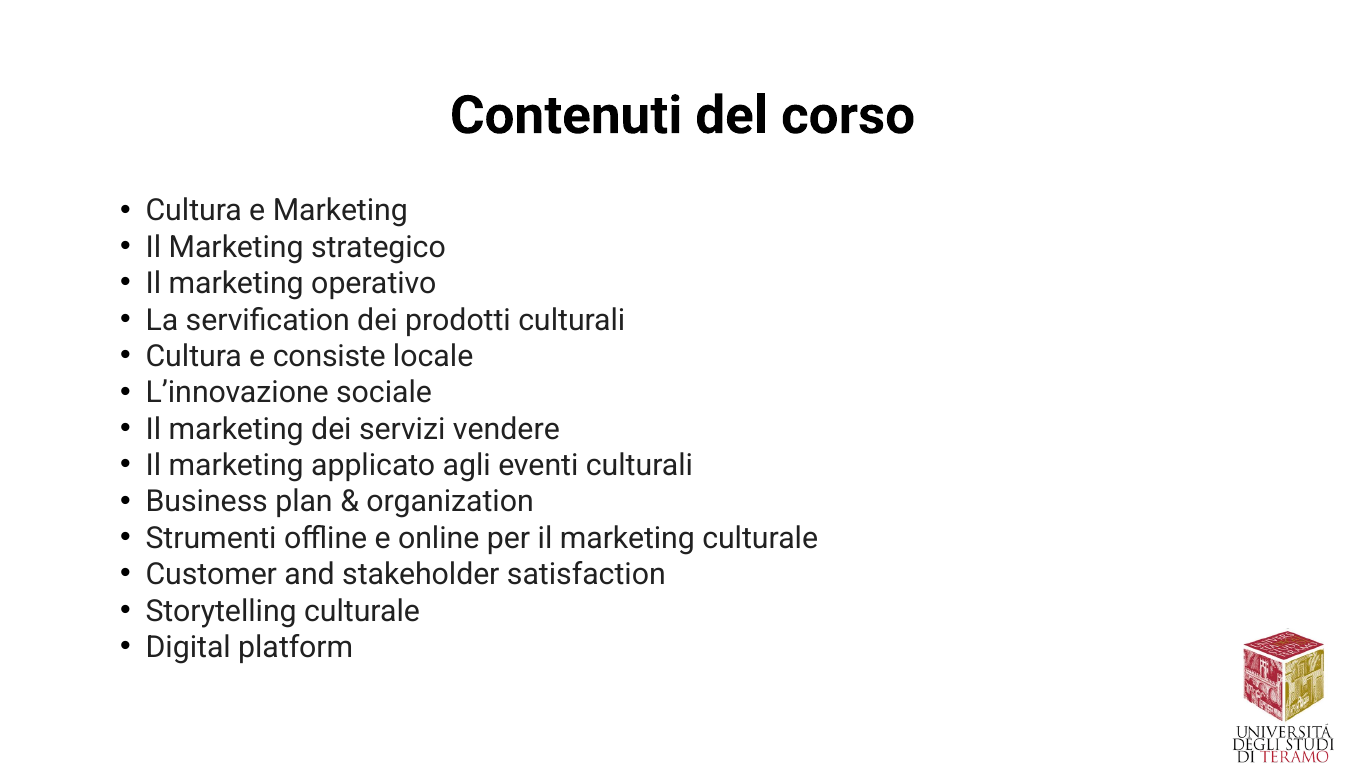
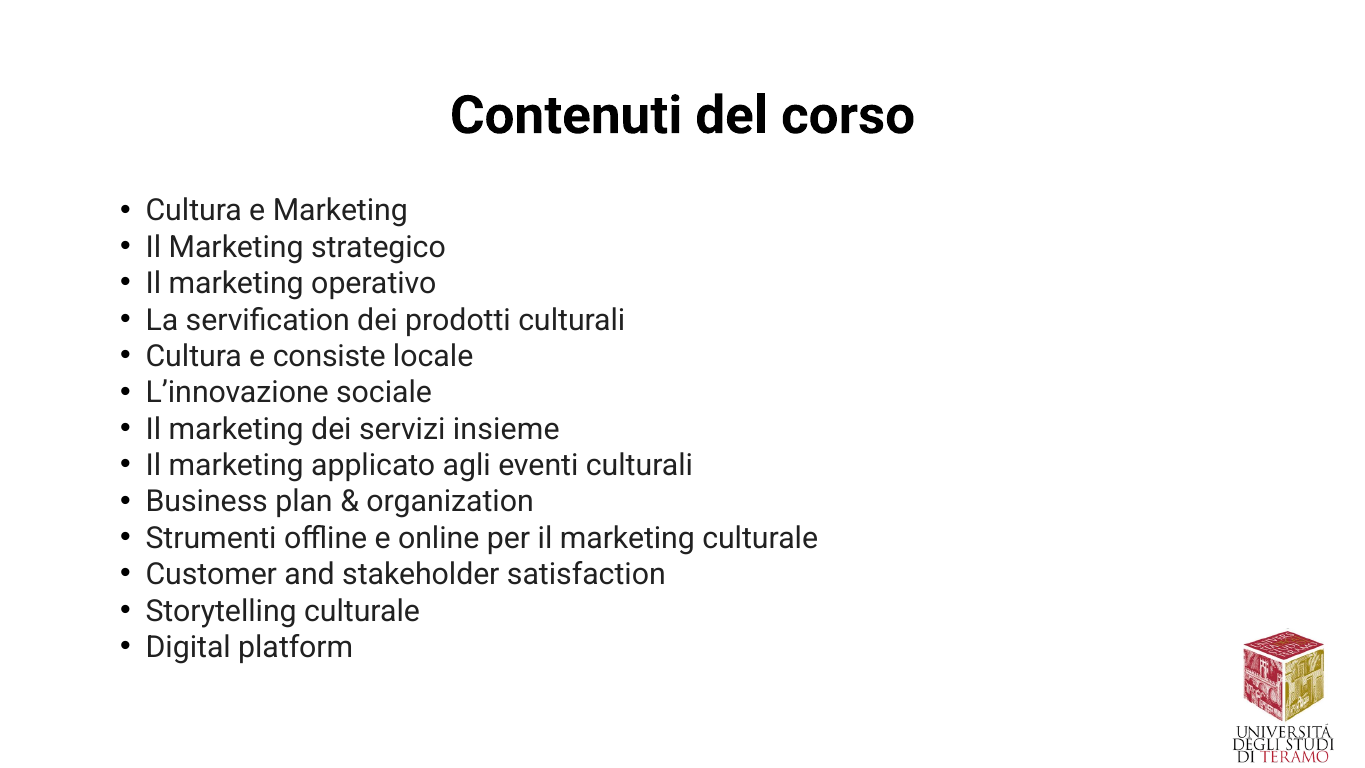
vendere: vendere -> insieme (506, 429)
